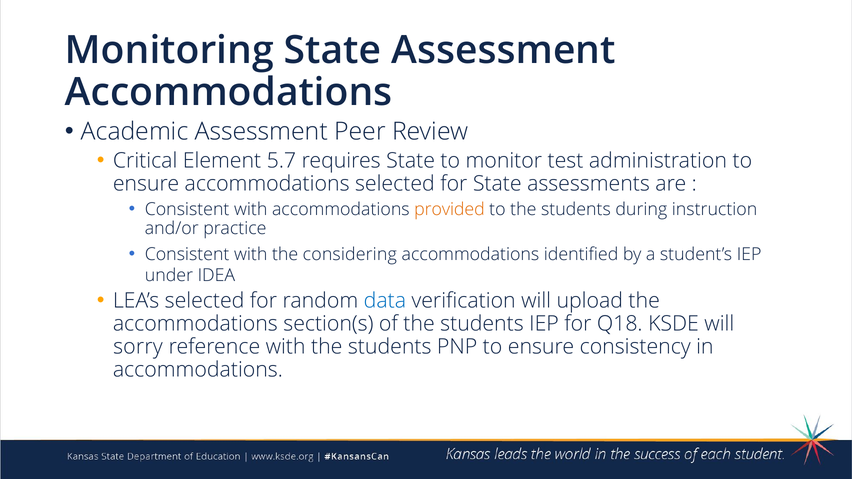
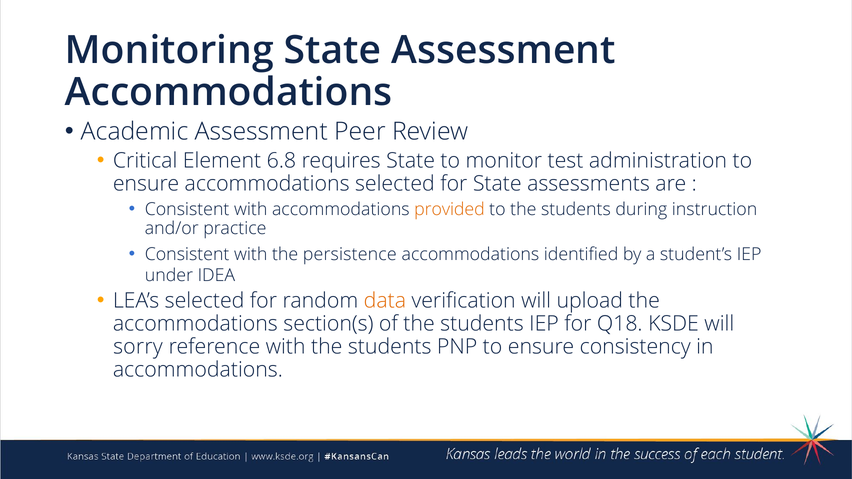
5.7: 5.7 -> 6.8 (281, 161)
considering: considering -> persistence (350, 254)
data colour: blue -> orange (385, 301)
